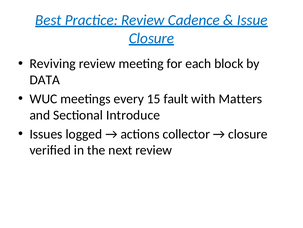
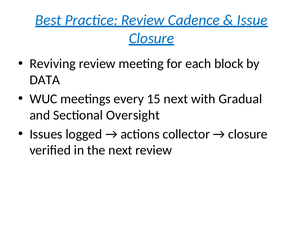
15 fault: fault -> next (176, 99)
Matters: Matters -> Gradual (240, 99)
Introduce: Introduce -> Oversight (133, 115)
